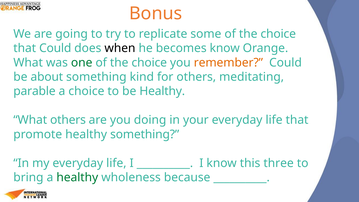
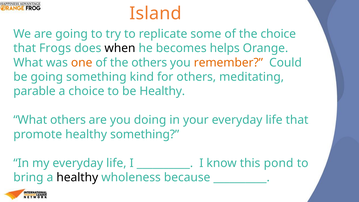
Bonus: Bonus -> Island (156, 13)
that Could: Could -> Frogs (55, 48)
becomes know: know -> helps (225, 48)
one colour: green -> orange (82, 63)
choice: choice -> others (149, 63)
be about: about -> going (47, 77)
three: three -> pond (279, 163)
healthy colour: green -> black (77, 177)
